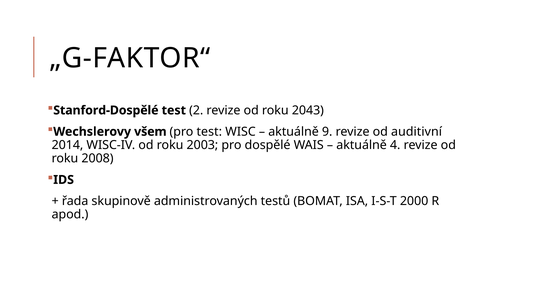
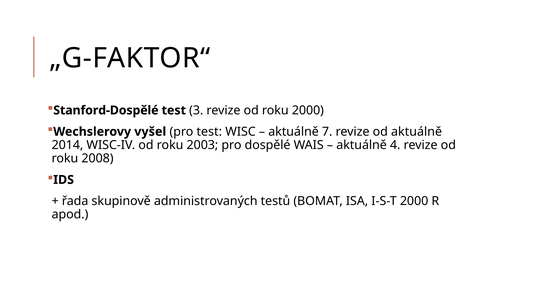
2: 2 -> 3 (196, 110)
roku 2043: 2043 -> 2000 (308, 110)
všem: všem -> vyšel (150, 132)
9: 9 -> 7 (327, 132)
od auditivní: auditivní -> aktuálně (417, 132)
